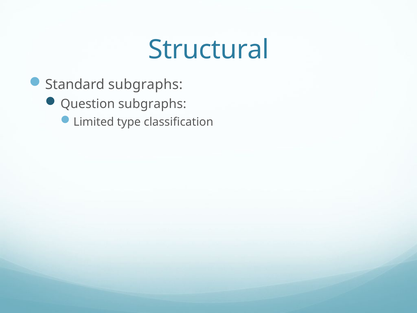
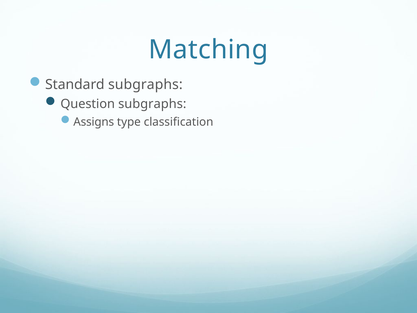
Structural: Structural -> Matching (208, 50)
Limited: Limited -> Assigns (94, 122)
